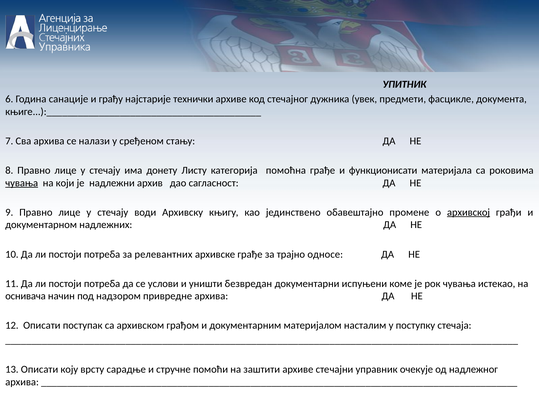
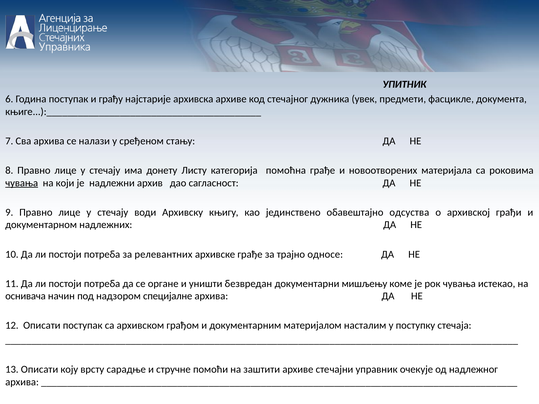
Година санације: санације -> поступак (69, 99)
технички: технички -> архивска (193, 99)
функционисати: функционисати -> новоотворених (383, 170)
промене: промене -> одсуства (409, 212)
архивској underline: present -> none (469, 212)
услови: услови -> органе (163, 284)
испуњени: испуњени -> мишљењу (364, 284)
привредне: привредне -> специјалне (168, 296)
